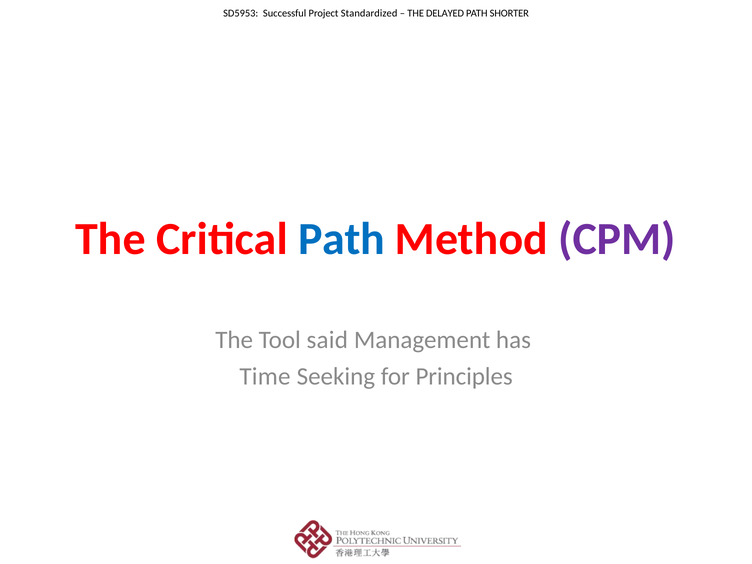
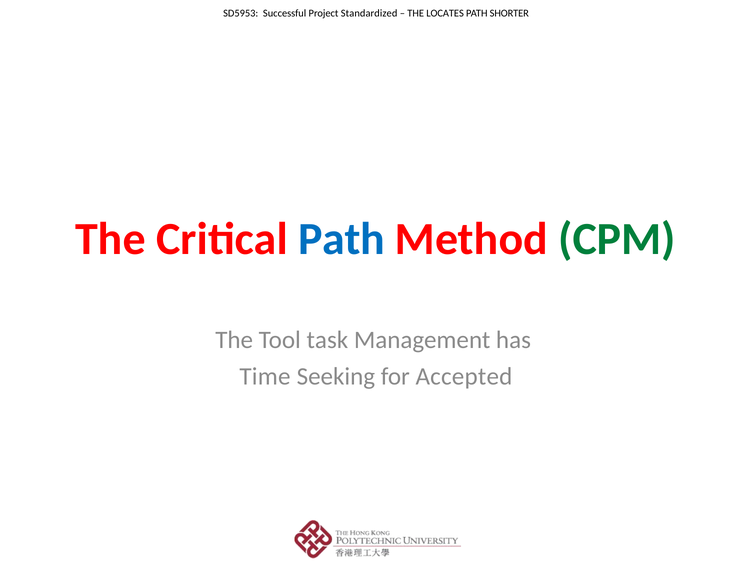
DELAYED: DELAYED -> LOCATES (445, 13)
CPM colour: purple -> green (617, 239)
said: said -> task (327, 340)
Principles: Principles -> Accepted (464, 377)
